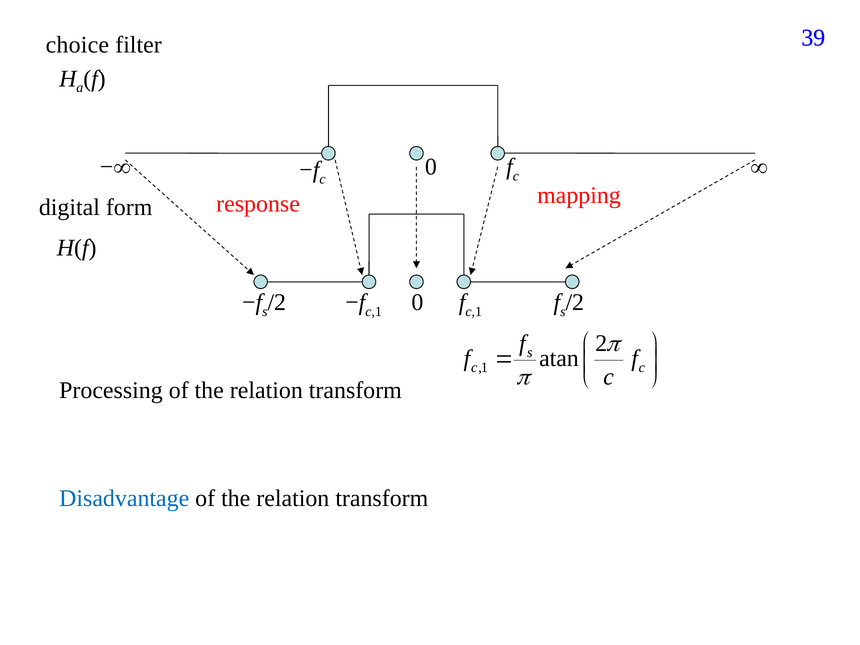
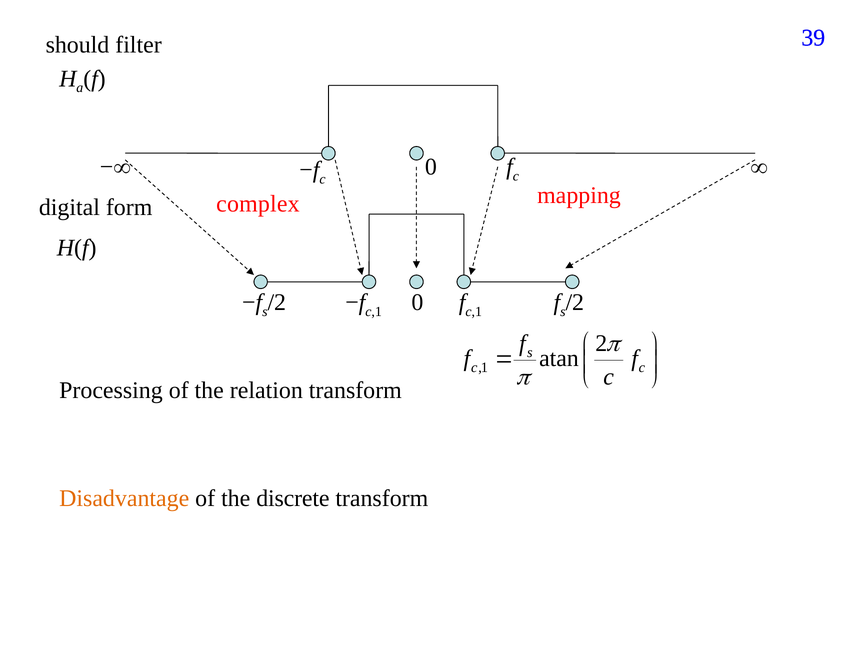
choice: choice -> should (77, 45)
response: response -> complex (258, 204)
Disadvantage colour: blue -> orange (124, 498)
relation: relation -> discrete (293, 498)
